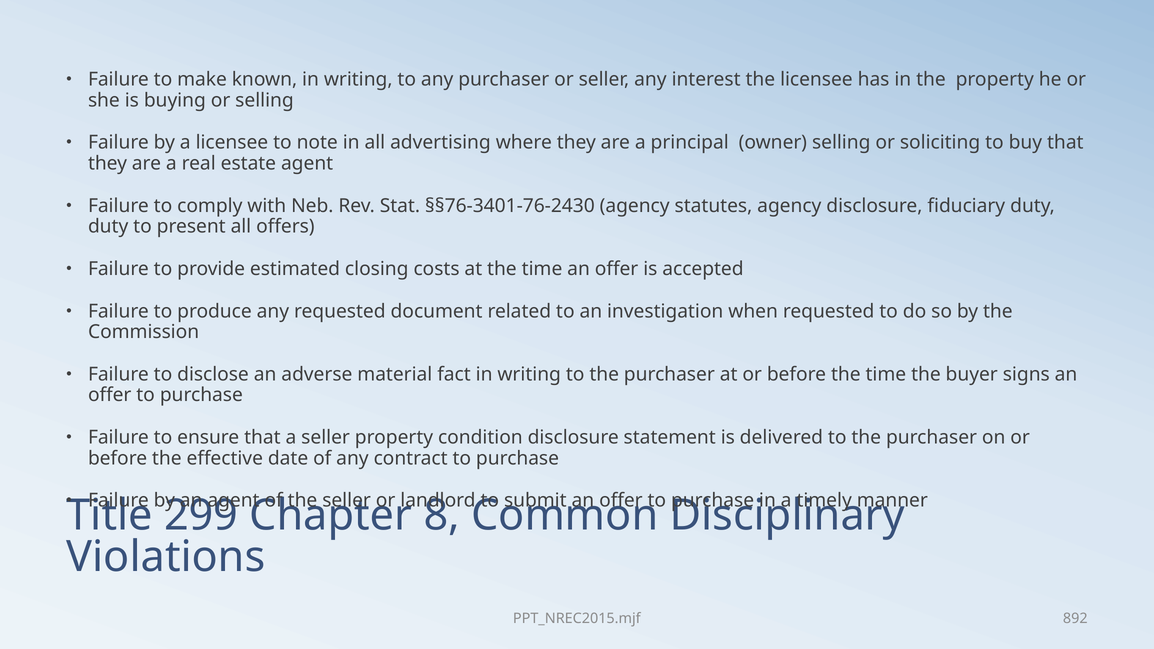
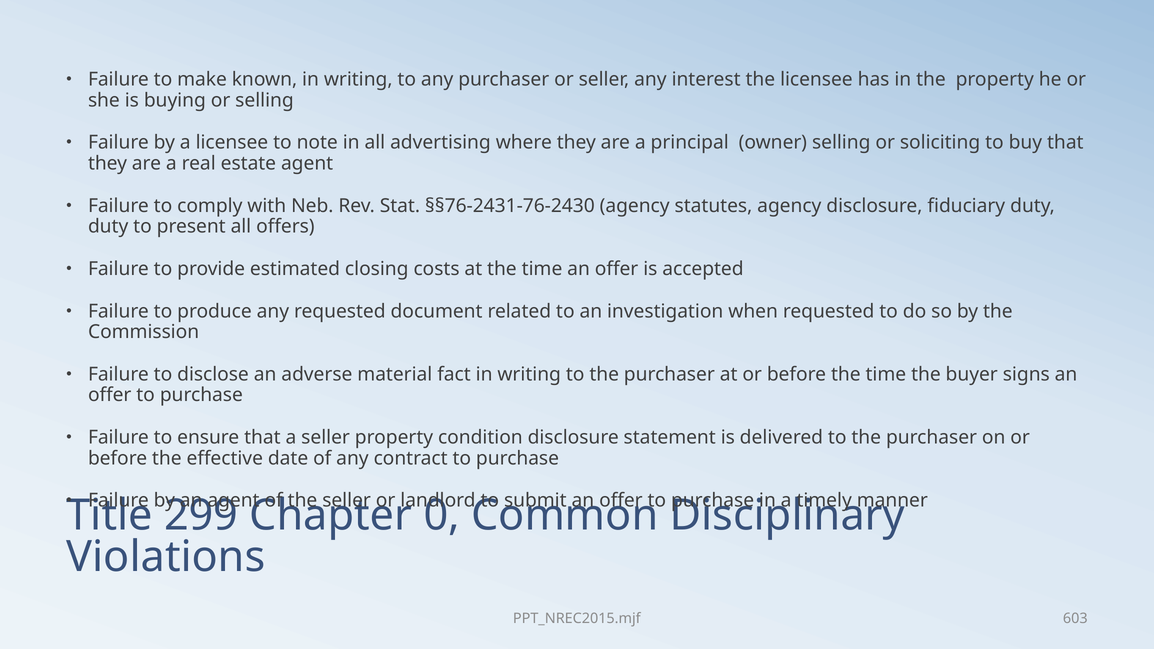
§§76-3401-76-2430: §§76-3401-76-2430 -> §§76-2431-76-2430 (510, 206)
8: 8 -> 0 (442, 516)
892: 892 -> 603 (1075, 619)
